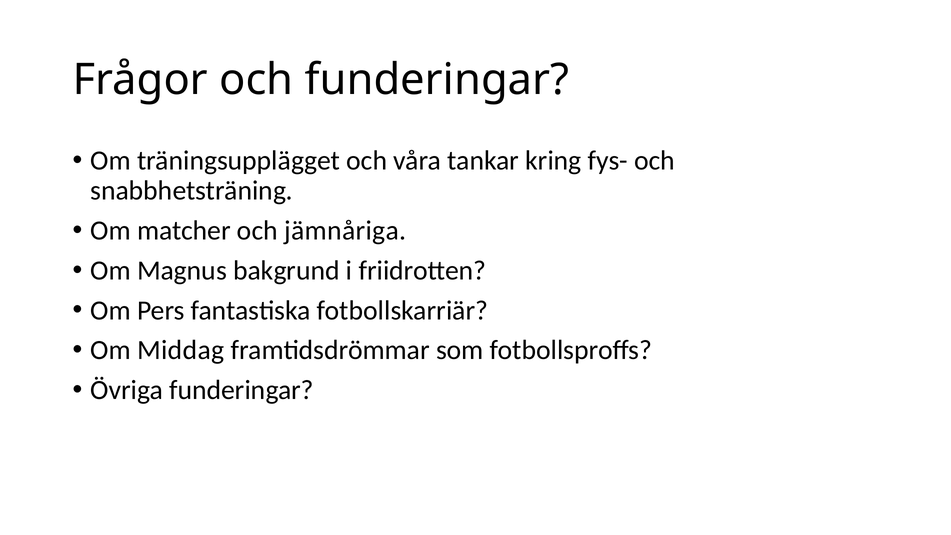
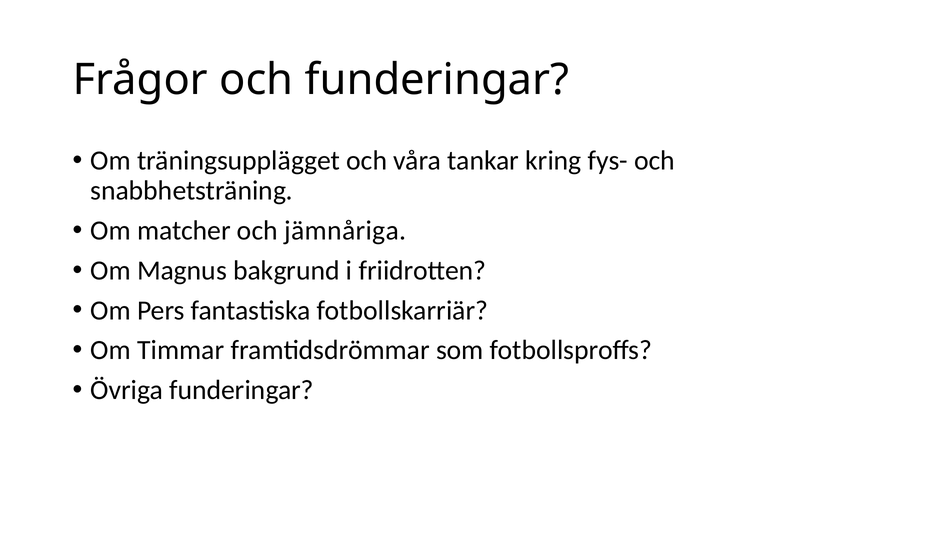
Middag: Middag -> Timmar (181, 350)
